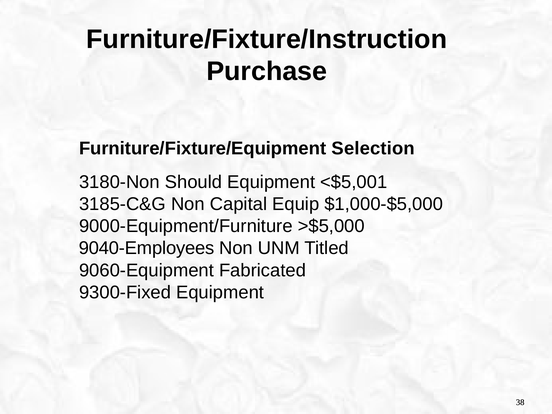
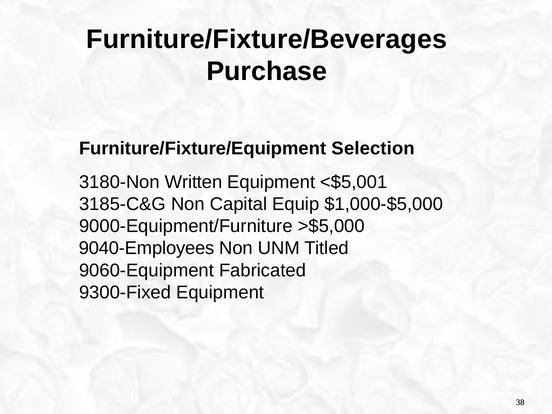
Furniture/Fixture/Instruction: Furniture/Fixture/Instruction -> Furniture/Fixture/Beverages (267, 39)
Should: Should -> Written (194, 182)
